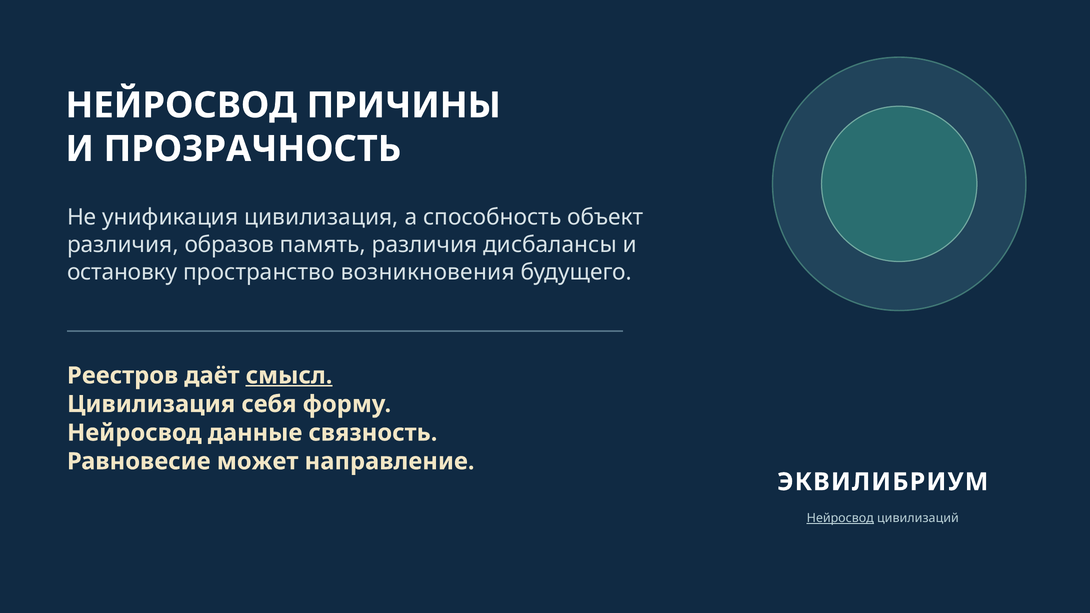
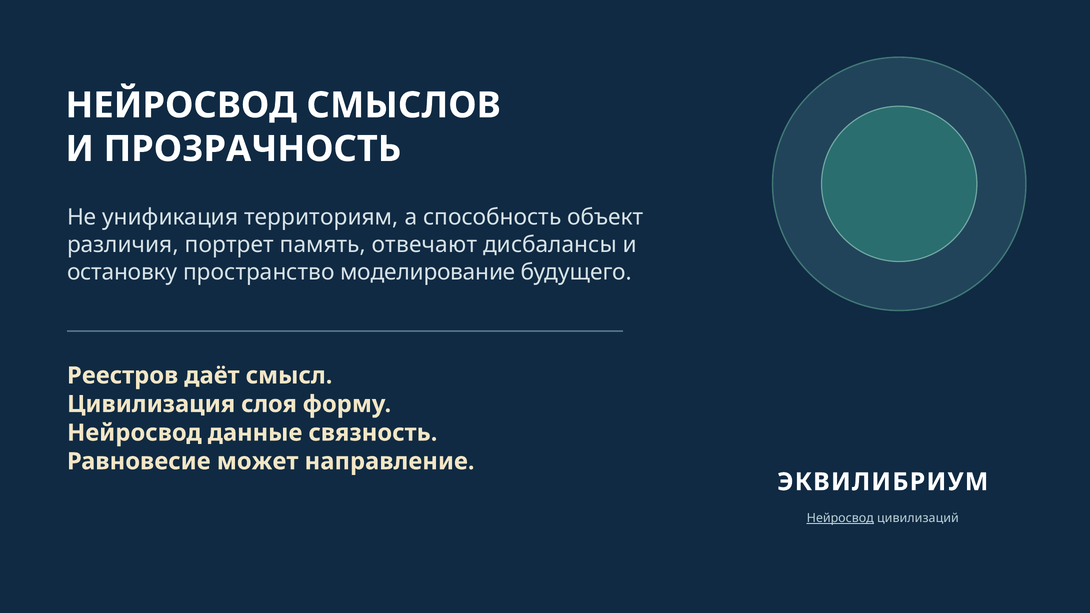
ПРИЧИНЫ: ПРИЧИНЫ -> СМЫСЛОВ (404, 105)
унификация цивилизация: цивилизация -> территориям (321, 218)
образов: образов -> портрет (229, 245)
память различия: различия -> отвечают (424, 245)
возникновения: возникновения -> моделирование (428, 272)
смысл underline: present -> none (289, 376)
себя: себя -> слоя (269, 404)
